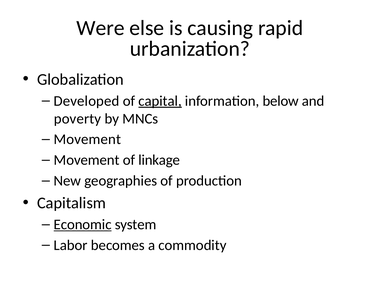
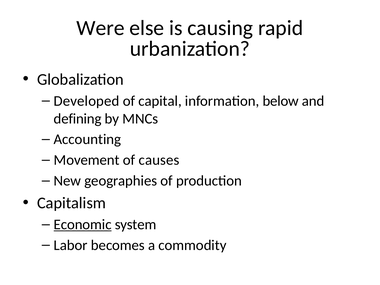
capital underline: present -> none (160, 101)
poverty: poverty -> defining (78, 119)
Movement: Movement -> Accounting (87, 139)
linkage: linkage -> causes (159, 160)
